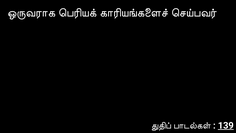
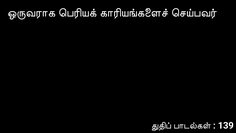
139 underline: present -> none (226, 125)
